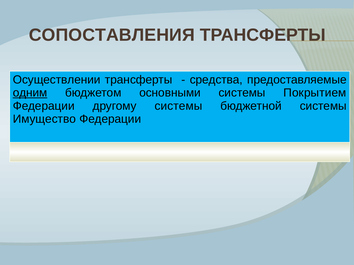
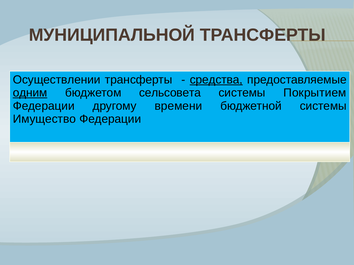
СОПОСТАВЛЕНИЯ: СОПОСТАВЛЕНИЯ -> МУНИЦИПАЛЬНОЙ (112, 35)
средства underline: none -> present (216, 80)
основными: основными -> сельсовета (170, 93)
другому системы: системы -> времени (178, 106)
